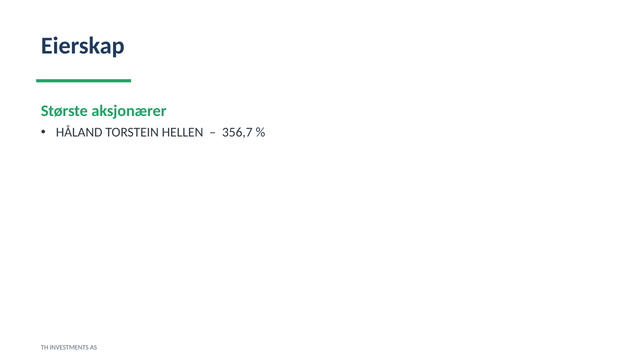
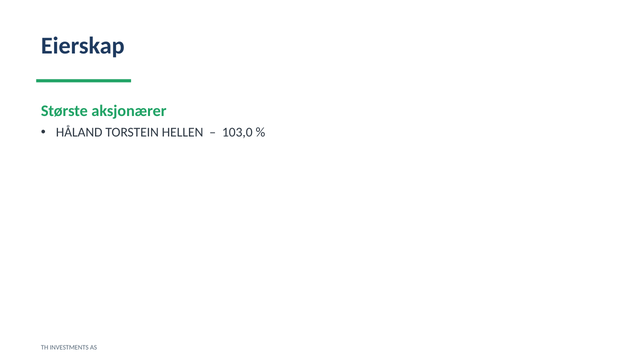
356,7: 356,7 -> 103,0 (237, 132)
